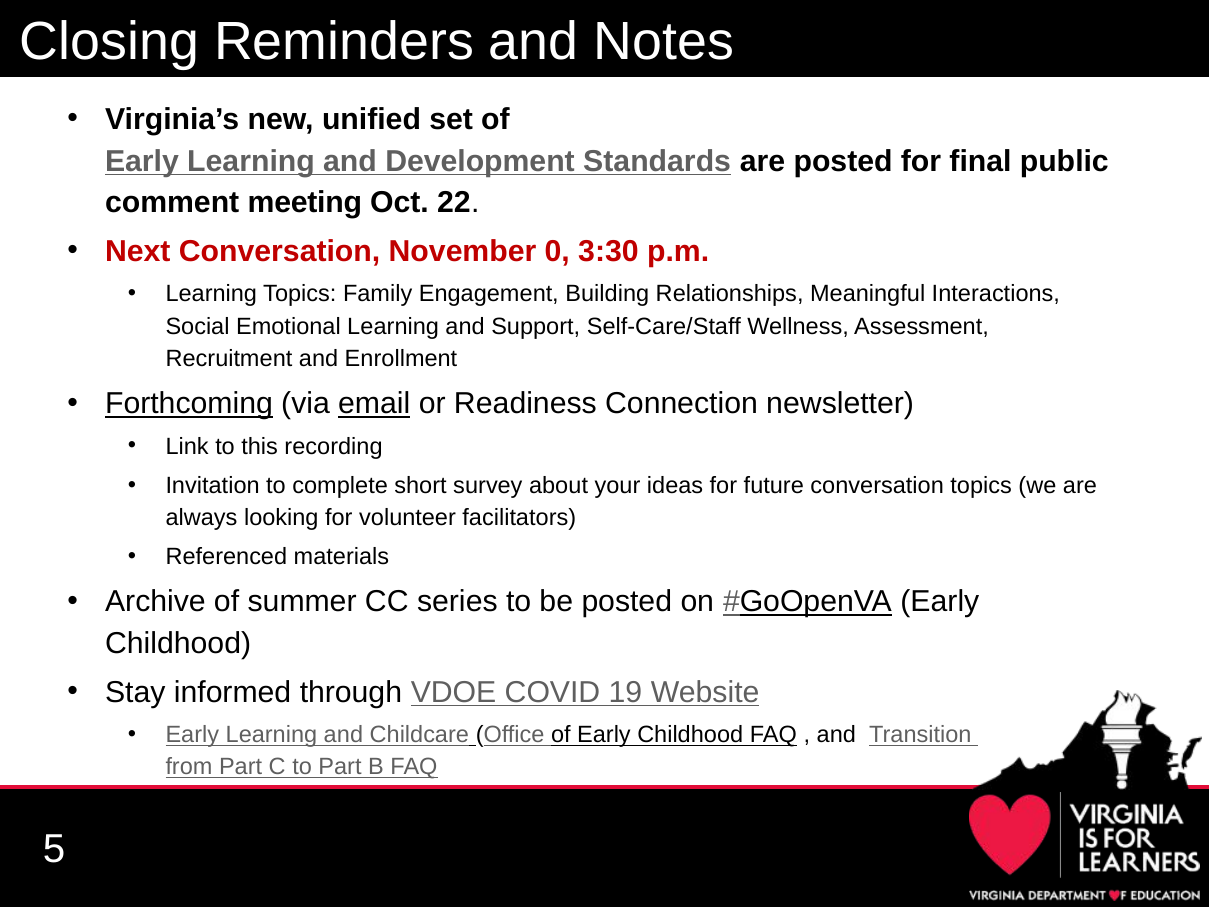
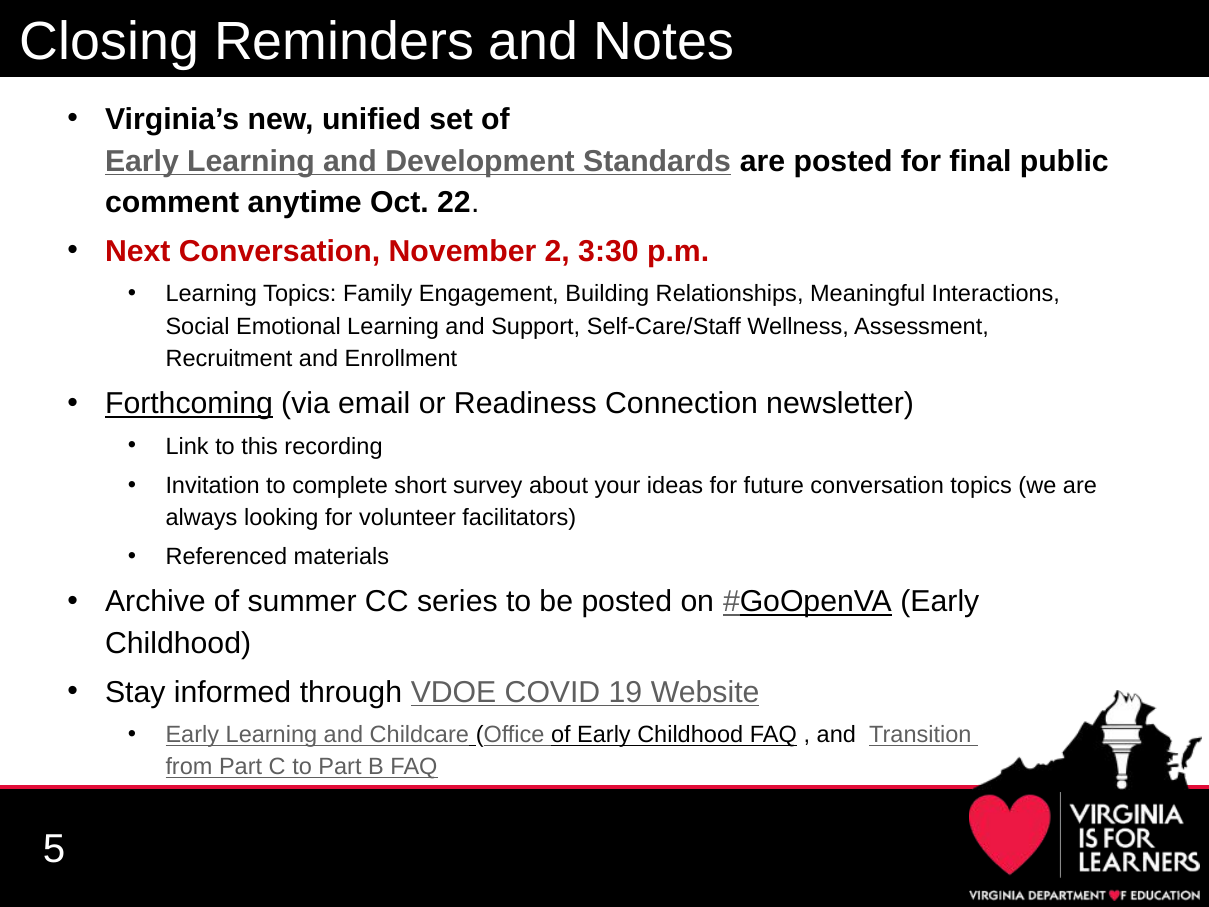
meeting: meeting -> anytime (305, 203)
0: 0 -> 2 (557, 251)
email underline: present -> none (374, 404)
